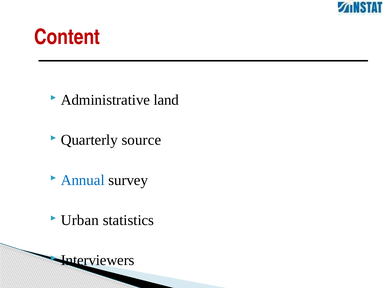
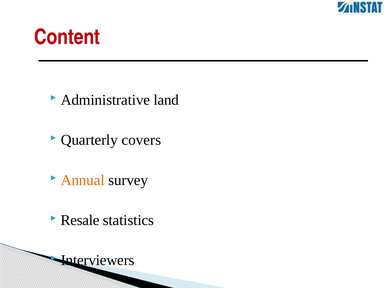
source: source -> covers (141, 140)
Annual colour: blue -> orange (83, 180)
Urban: Urban -> Resale (80, 220)
